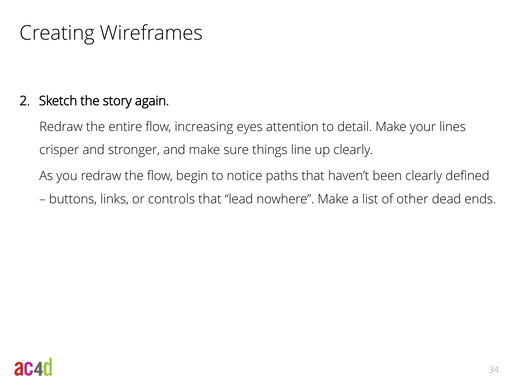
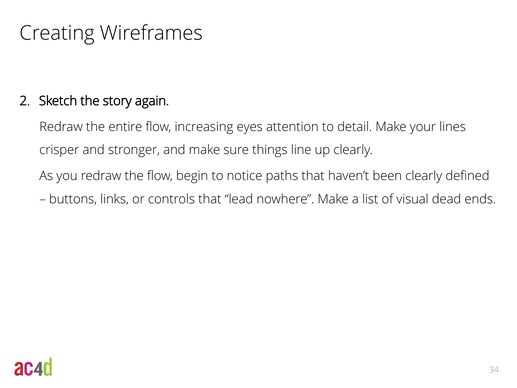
other: other -> visual (412, 199)
